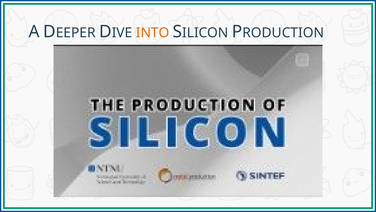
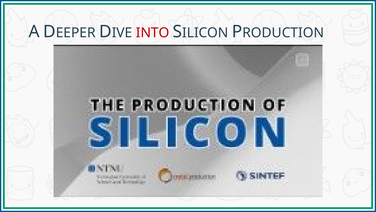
INTO colour: orange -> red (153, 33)
